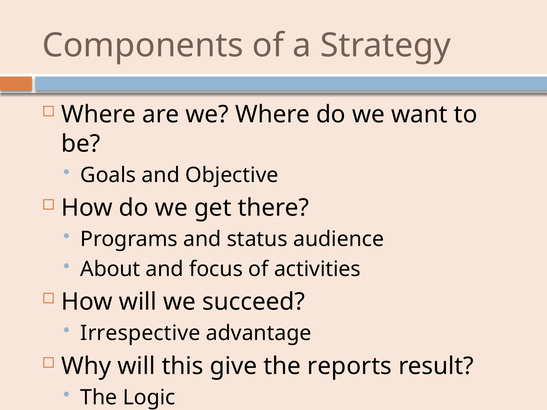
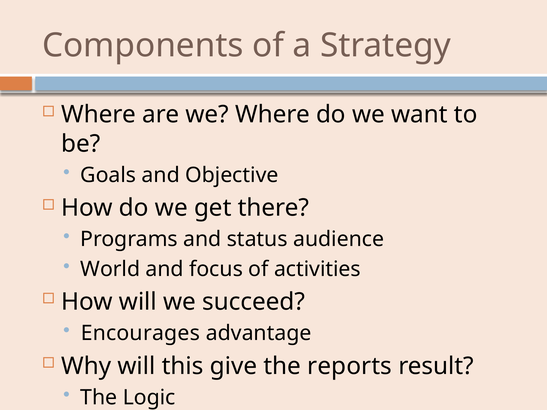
About: About -> World (110, 269)
Irrespective: Irrespective -> Encourages (140, 333)
